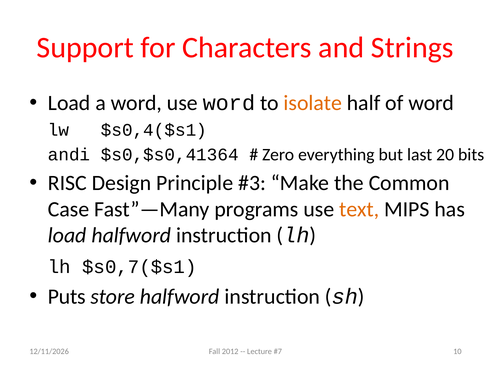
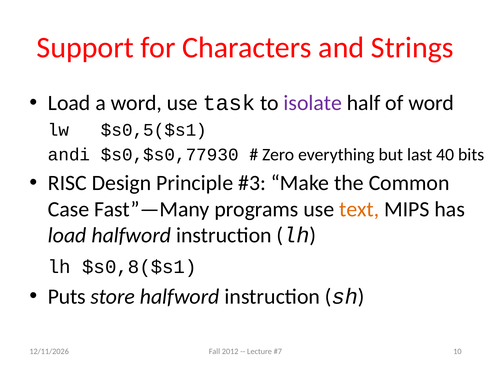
use word: word -> task (229, 103)
isolate colour: orange -> purple (313, 103)
$s0,4($s1: $s0,4($s1 -> $s0,5($s1 (154, 130)
$s0,$s0,41364: $s0,$s0,41364 -> $s0,$s0,77930 (170, 155)
20: 20 -> 40 (445, 155)
$s0,7($s1: $s0,7($s1 -> $s0,8($s1 (139, 267)
